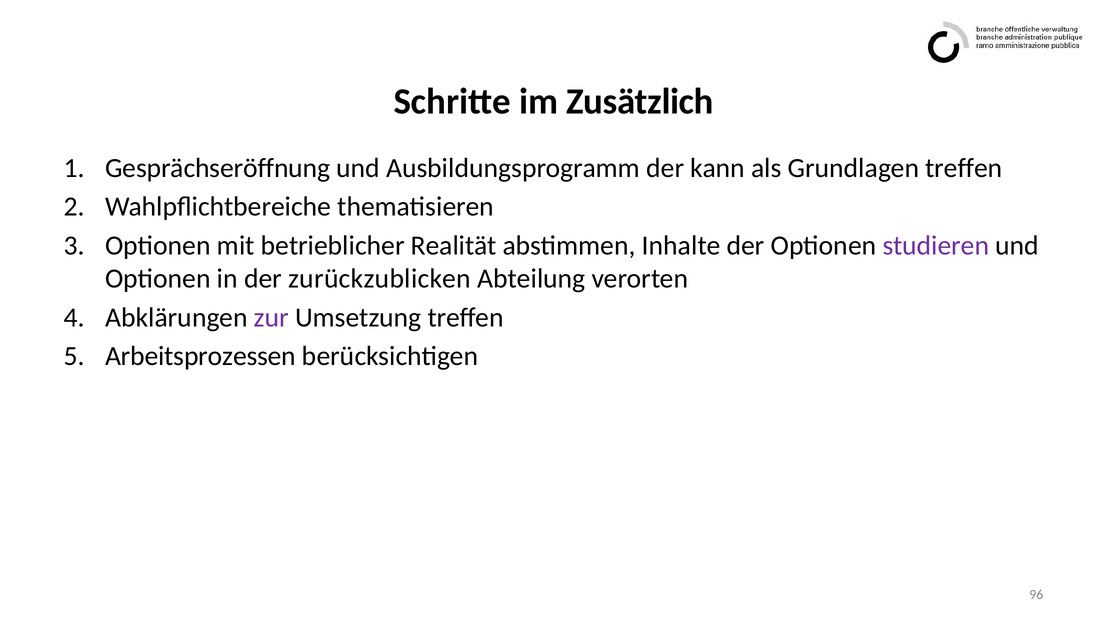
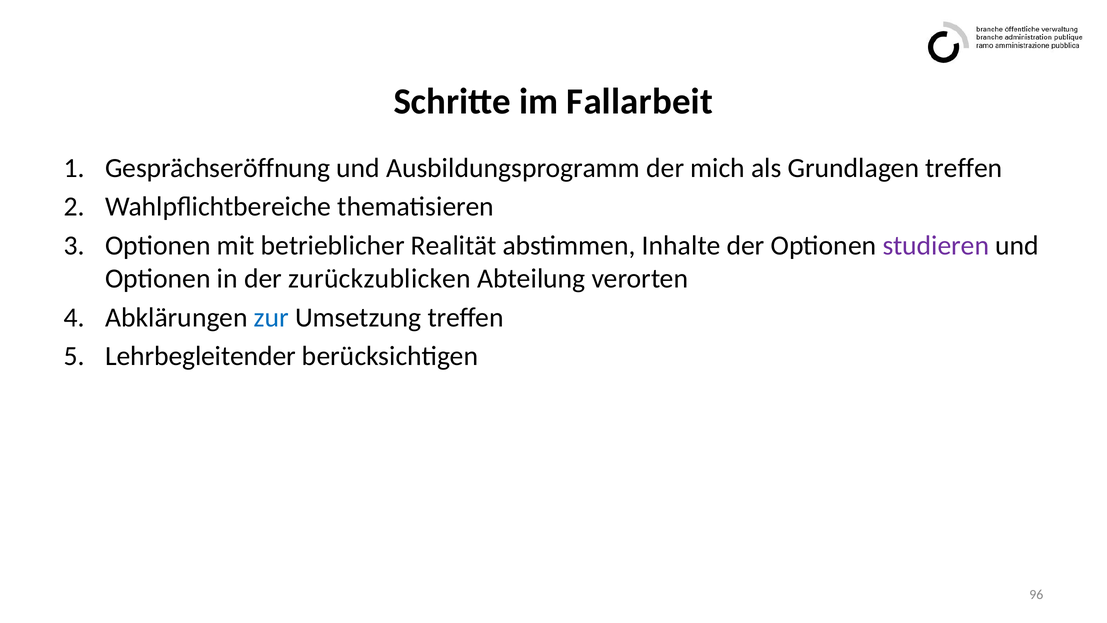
Zusätzlich: Zusätzlich -> Fallarbeit (640, 102)
kann: kann -> mich (718, 168)
zur colour: purple -> blue (271, 317)
Arbeitsprozessen: Arbeitsprozessen -> Lehrbegleitender (201, 356)
